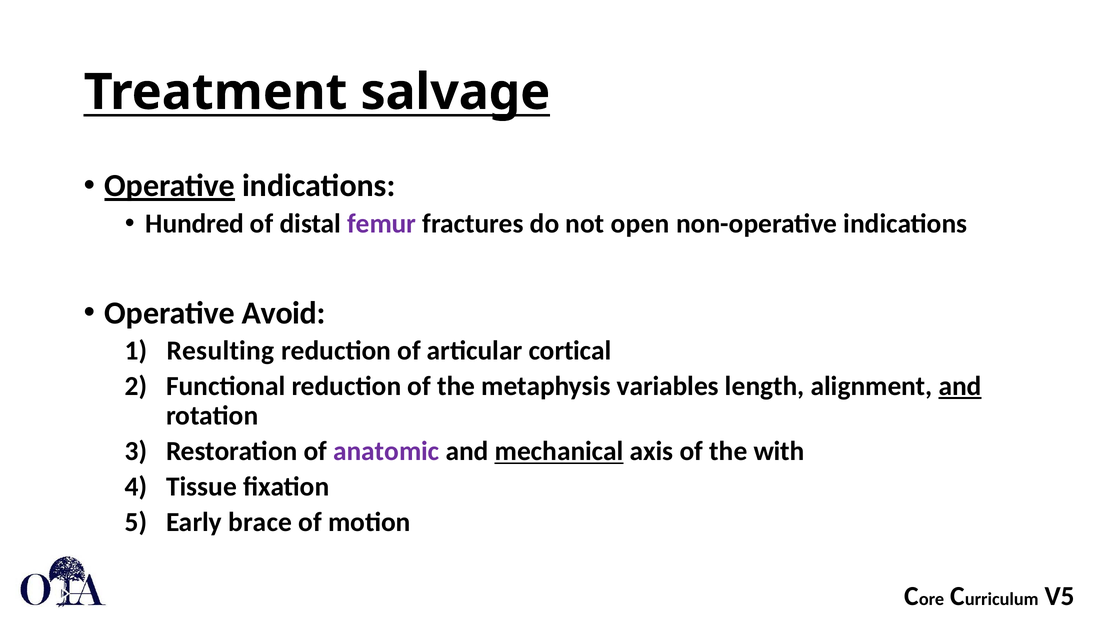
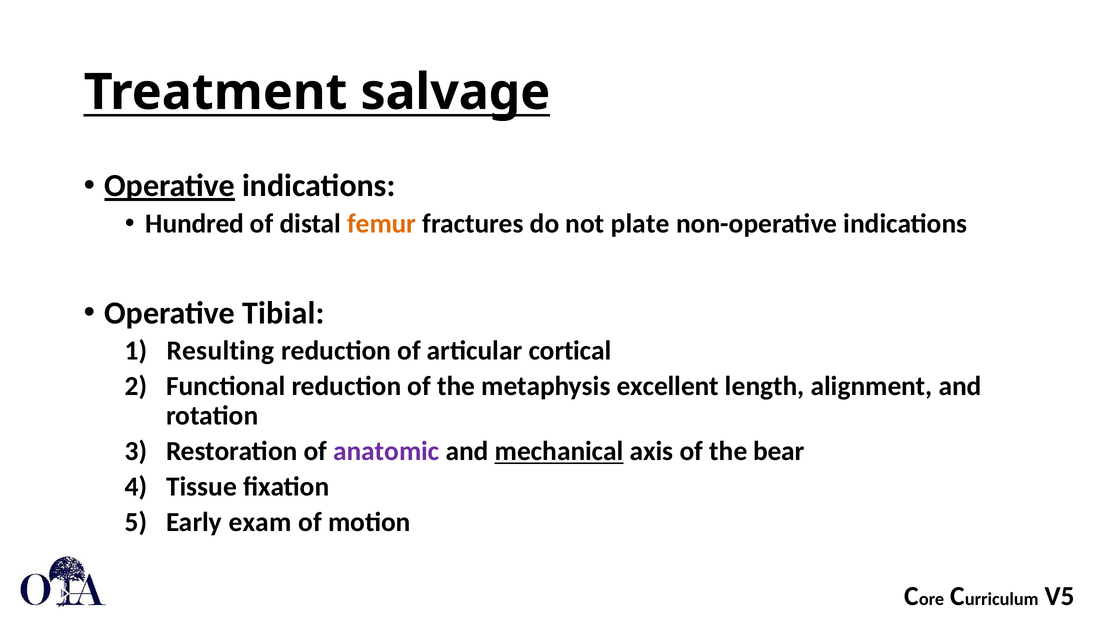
femur colour: purple -> orange (382, 223)
open: open -> plate (640, 223)
Avoid: Avoid -> Tibial (283, 313)
variables: variables -> excellent (668, 386)
and underline: present -> none (960, 386)
with: with -> bear (779, 451)
brace: brace -> exam (260, 522)
